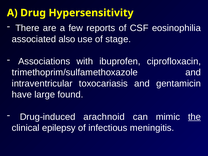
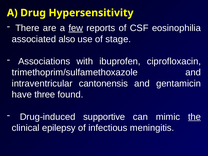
few underline: none -> present (76, 28)
toxocariasis: toxocariasis -> cantonensis (103, 84)
large: large -> three (45, 95)
arachnoid: arachnoid -> supportive (104, 117)
